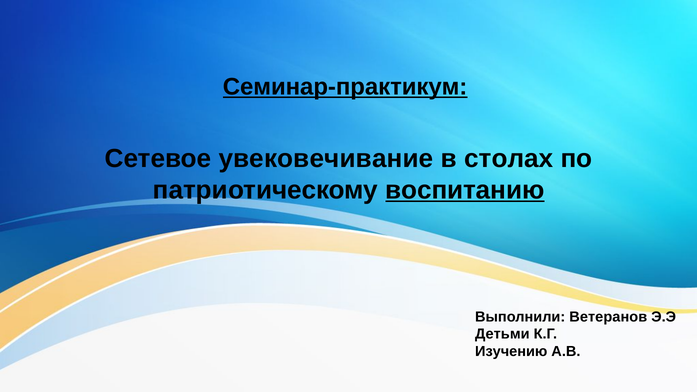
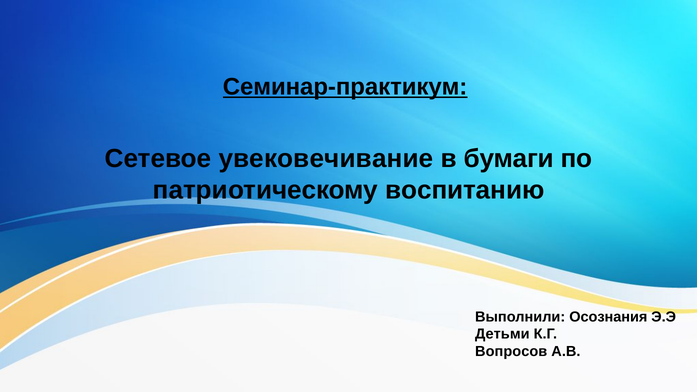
столах: столах -> бумаги (509, 159)
воспитанию underline: present -> none (465, 190)
Ветеранов: Ветеранов -> Осознания (608, 317)
Изучению: Изучению -> Вопросов (511, 352)
